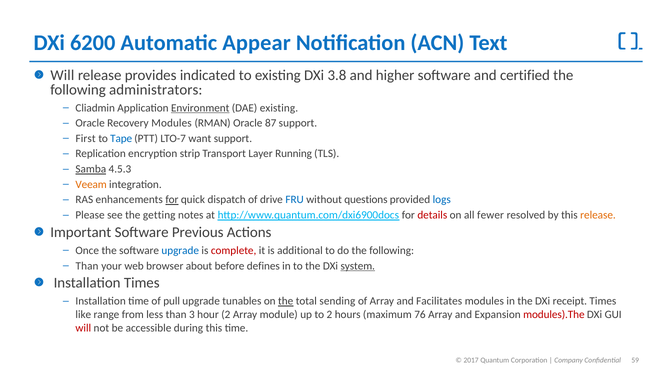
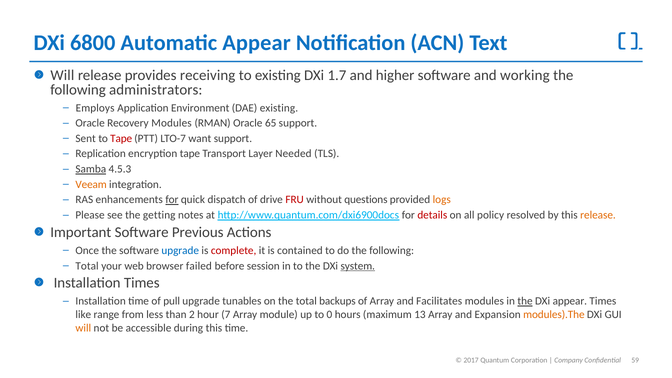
6200: 6200 -> 6800 (93, 43)
indicated: indicated -> receiving (208, 75)
3.8: 3.8 -> 1.7 (337, 75)
certified: certified -> working (525, 75)
Cliadmin: Cliadmin -> Employs (95, 108)
Environment underline: present -> none (200, 108)
87: 87 -> 65 (271, 123)
First: First -> Sent (86, 138)
Tape colour: blue -> red (121, 138)
encryption strip: strip -> tape (190, 154)
Running: Running -> Needed (293, 154)
FRU colour: blue -> red (295, 200)
logs colour: blue -> orange (442, 200)
fewer: fewer -> policy (491, 215)
additional: additional -> contained (300, 251)
Than: Than -> Total (87, 266)
about: about -> failed (199, 266)
defines: defines -> session (263, 266)
the underline: present -> none (286, 301)
sending: sending -> backups (337, 301)
the underline: none -> present (525, 301)
DXi receipt: receipt -> appear (570, 301)
3: 3 -> 2 (192, 315)
hour 2: 2 -> 7 (226, 315)
to 2: 2 -> 0 (329, 315)
76: 76 -> 13 (420, 315)
modules).The colour: red -> orange (554, 315)
will colour: red -> orange (83, 328)
